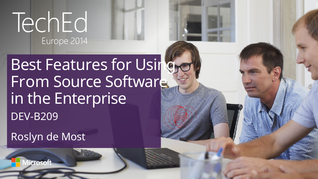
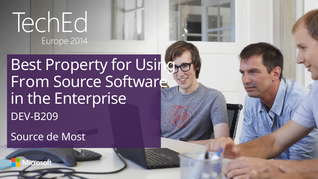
Features: Features -> Property (77, 65)
Roslyn: Roslyn -> Source (27, 137)
